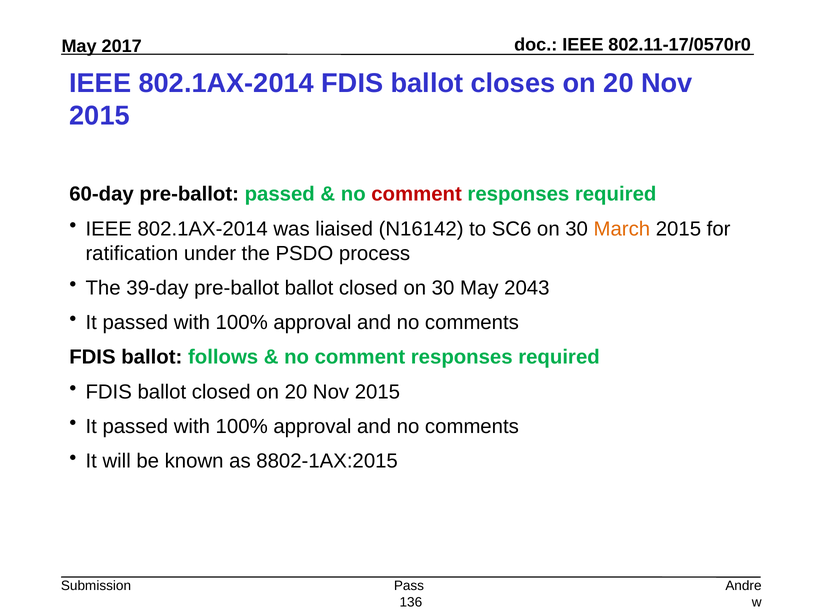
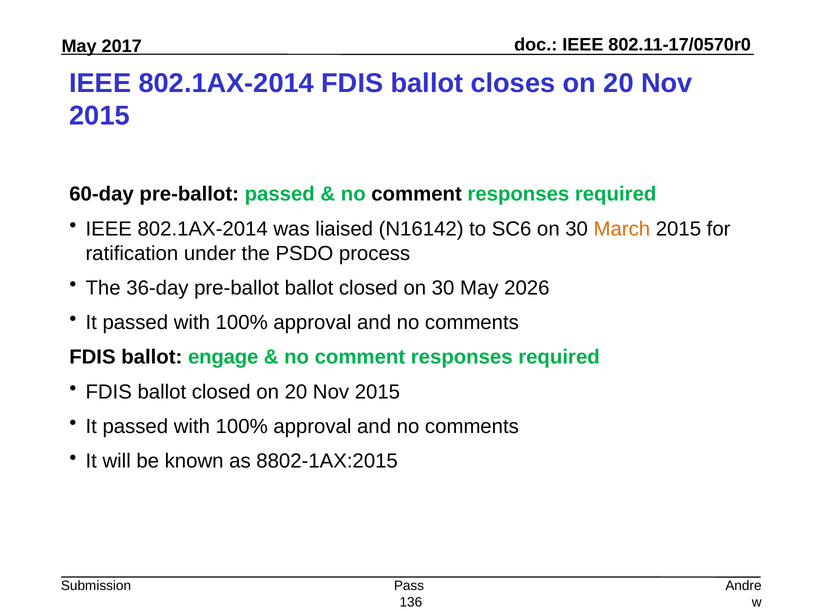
comment colour: red -> black (417, 194)
39-day: 39-day -> 36-day (157, 288)
2043: 2043 -> 2026 (527, 288)
follows: follows -> engage (223, 357)
